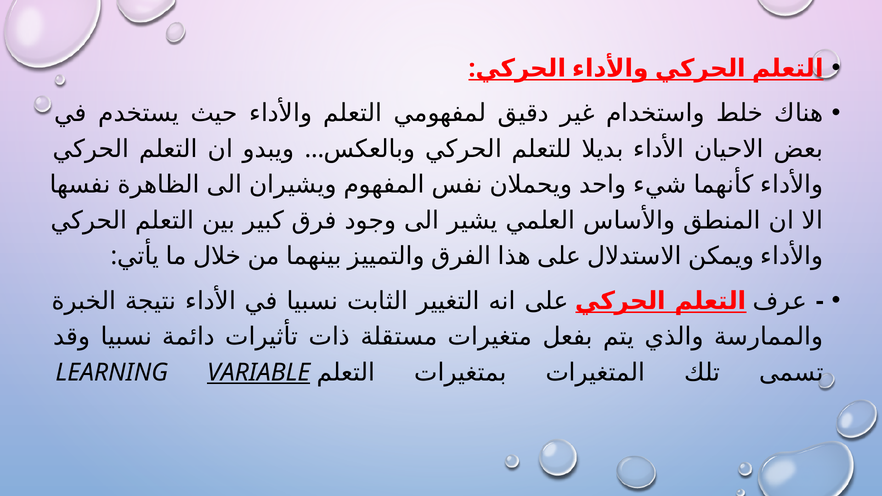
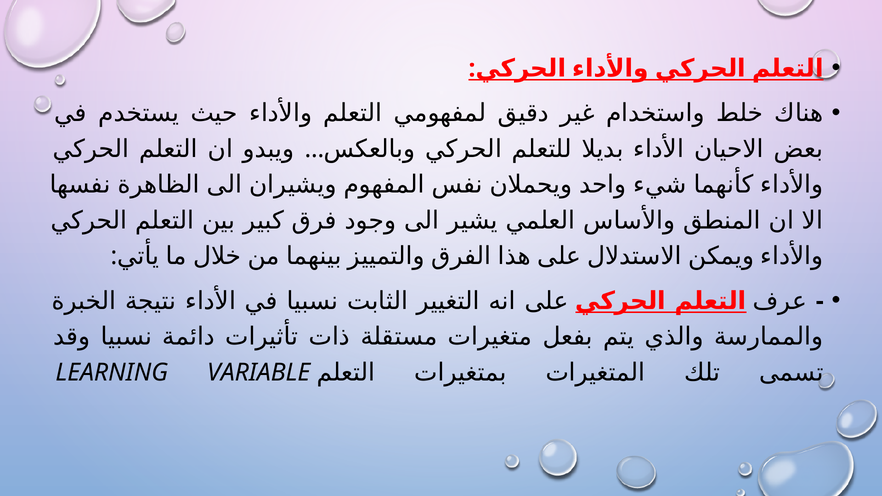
VARIABLE underline: present -> none (259, 373)
